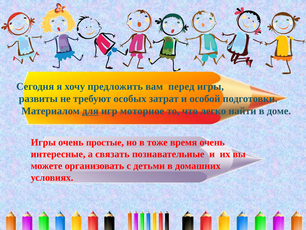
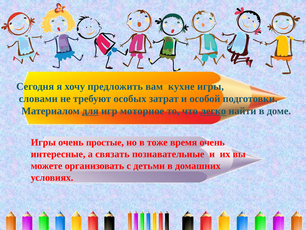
перед: перед -> кухне (181, 86)
развиты: развиты -> словами (38, 99)
легко underline: none -> present (213, 111)
